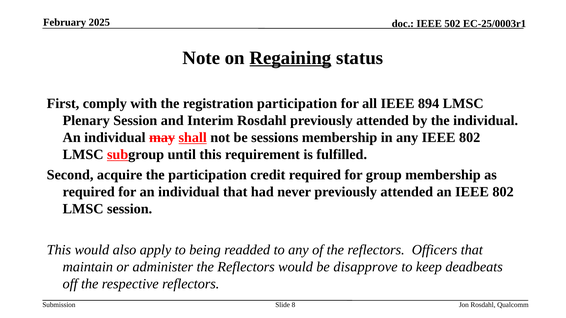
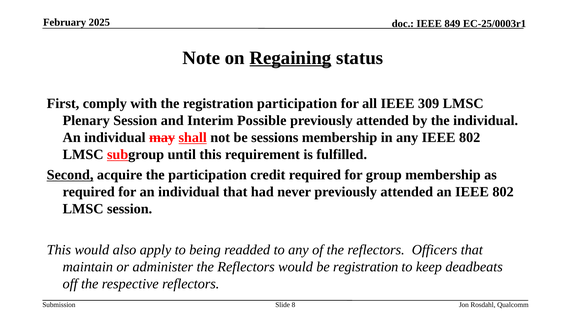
502: 502 -> 849 (452, 24)
894: 894 -> 309 (429, 104)
Interim Rosdahl: Rosdahl -> Possible (262, 121)
Second underline: none -> present (70, 175)
be disapprove: disapprove -> registration (366, 267)
